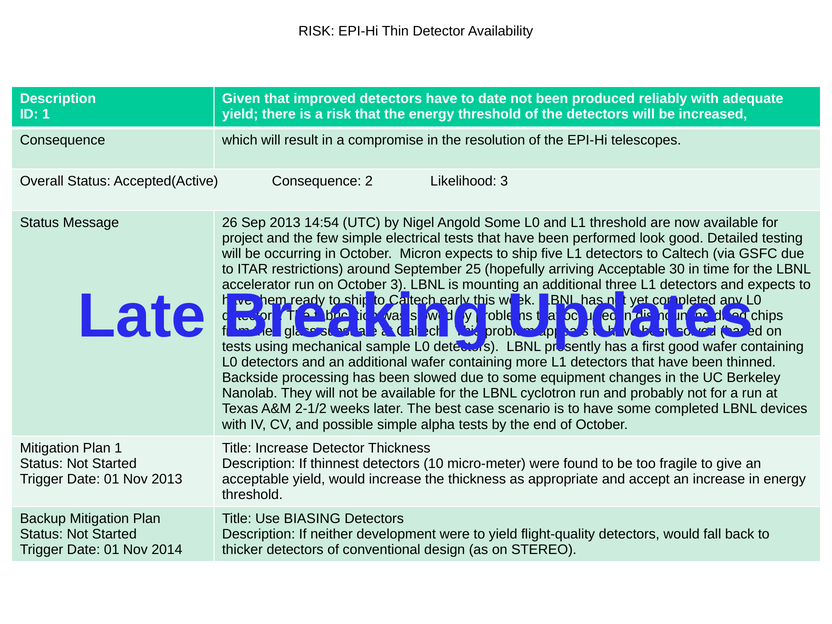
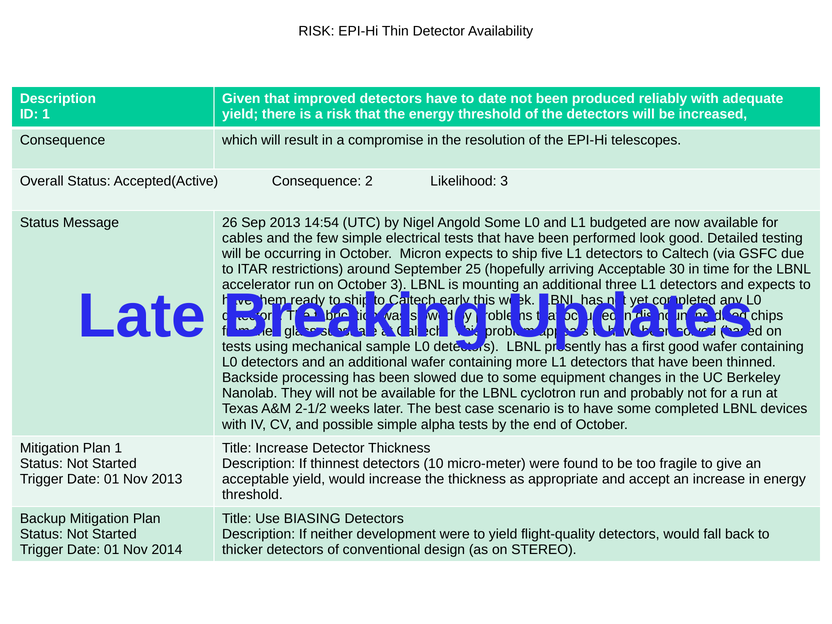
L1 threshold: threshold -> budgeted (618, 223)
project: project -> cables (242, 238)
